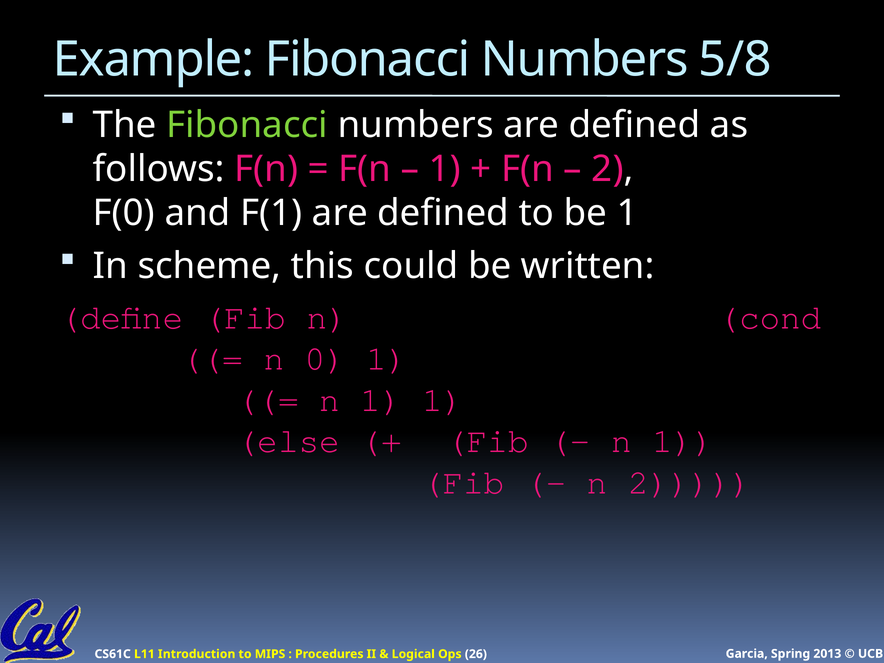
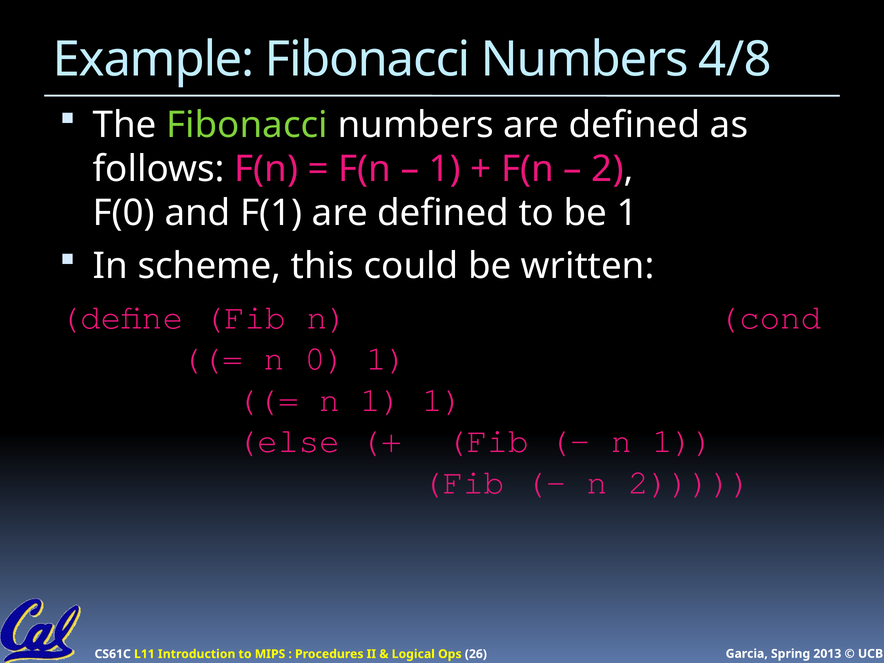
5/8: 5/8 -> 4/8 (735, 59)
